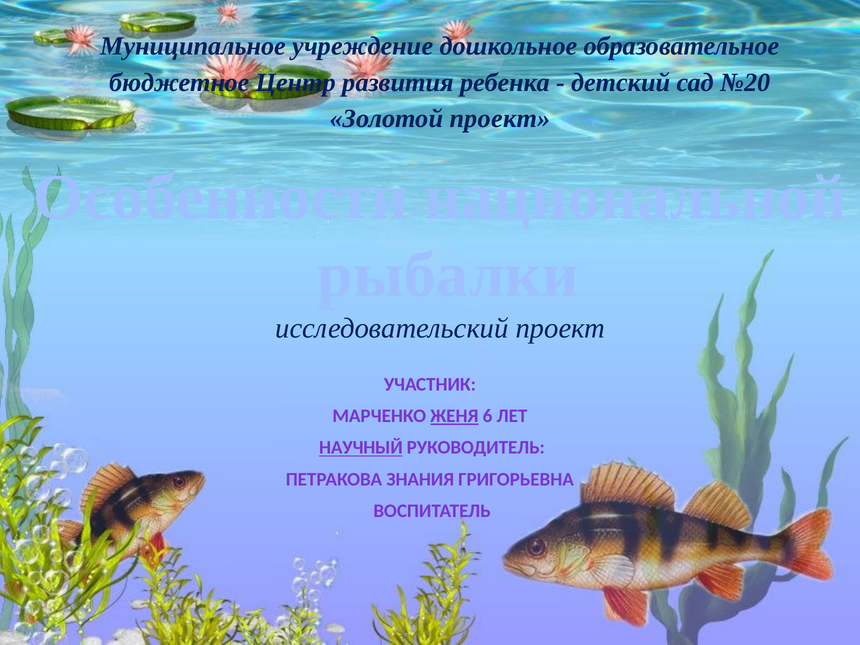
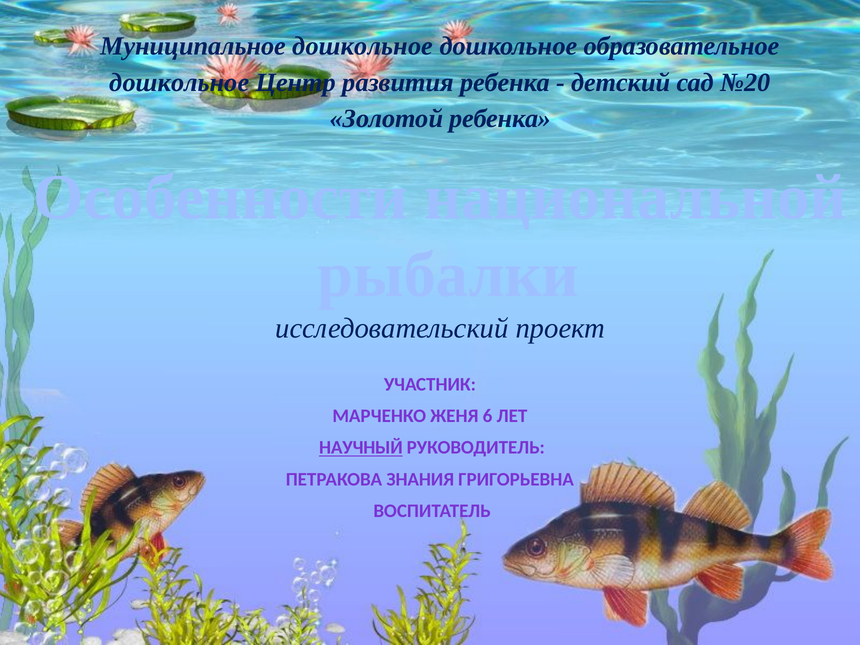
Муниципальное учреждение: учреждение -> дошкольное (363, 46)
бюджетное: бюджетное -> дошкольное (179, 82)
Золотой проект: проект -> ребенка (500, 119)
ЖЕНЯ underline: present -> none (454, 416)
